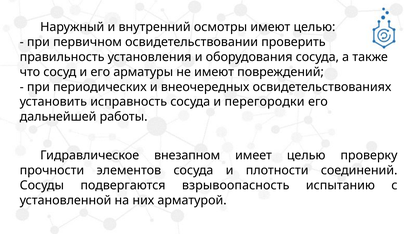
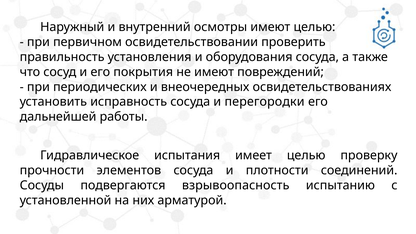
арматуры: арматуры -> покрытия (143, 72)
внезапном: внезапном -> испытания (187, 155)
